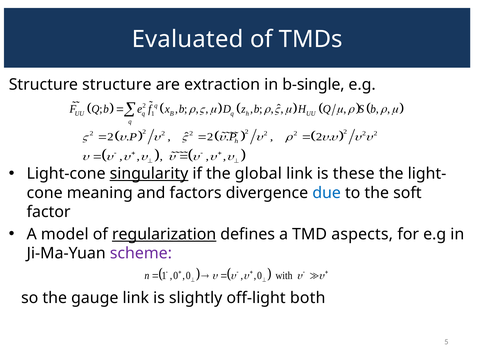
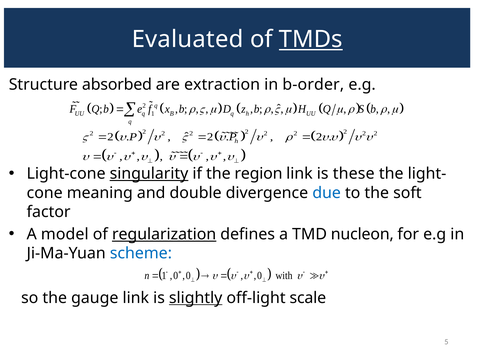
TMDs underline: none -> present (311, 39)
Structure structure: structure -> absorbed (117, 85)
b-single: b-single -> b-order (313, 85)
global: global -> region (259, 174)
factors: factors -> double (196, 193)
aspects: aspects -> nucleon (362, 234)
scheme colour: purple -> blue (141, 253)
slightly underline: none -> present (196, 298)
both: both -> scale (308, 298)
